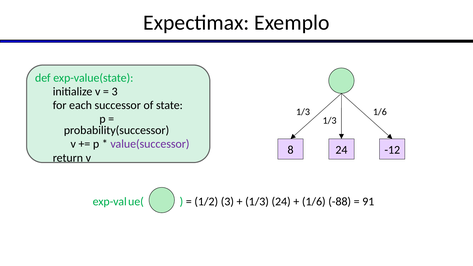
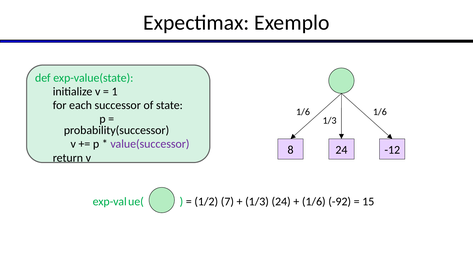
3: 3 -> 1 (115, 92)
1/3: 1/3 -> 1/6 (303, 112)
1/2 3: 3 -> 7 (227, 202)
-88: -88 -> -92 (340, 202)
91: 91 -> 15 (368, 202)
